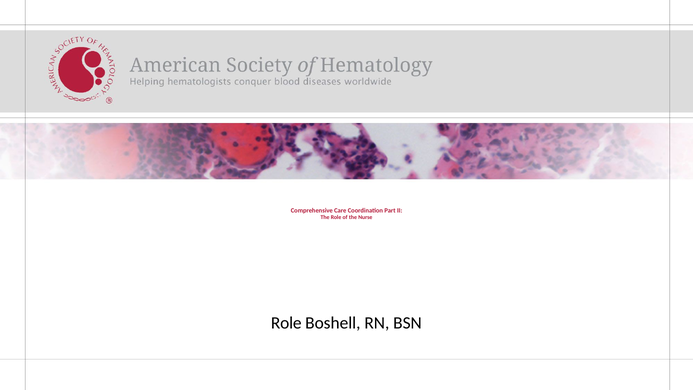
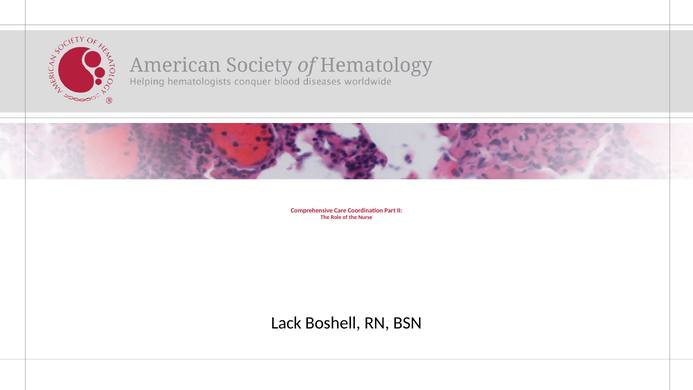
Role: Role -> Lack (286, 323)
